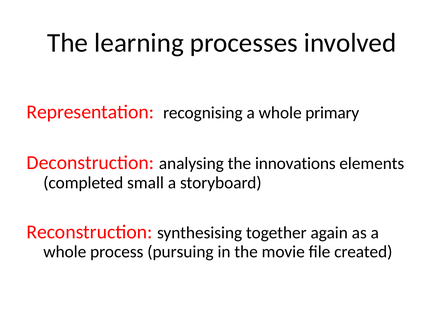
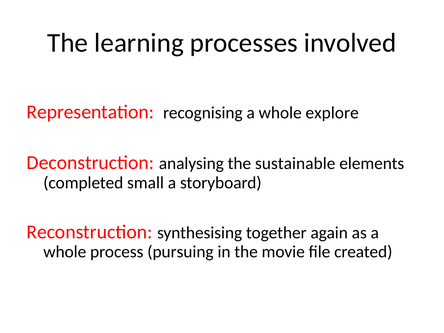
primary: primary -> explore (332, 113)
innovations: innovations -> sustainable (295, 163)
